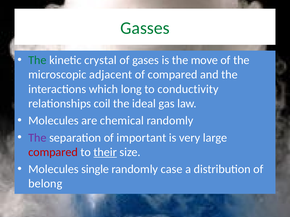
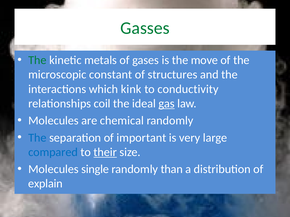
crystal: crystal -> metals (101, 60)
adjacent: adjacent -> constant (111, 75)
of compared: compared -> structures (173, 75)
long: long -> kink (131, 89)
gas underline: none -> present (167, 104)
The colour: purple -> blue (37, 138)
compared colour: red -> blue (53, 152)
case: case -> than (172, 170)
belong: belong -> explain (45, 184)
